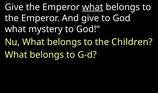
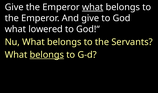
mystery: mystery -> lowered (46, 29)
Children: Children -> Servants (132, 42)
belongs underline: none -> present (47, 55)
